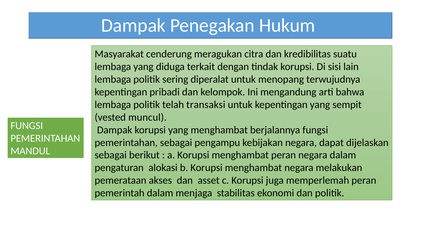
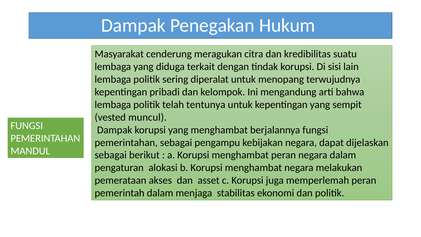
transaksi: transaksi -> tentunya (206, 105)
